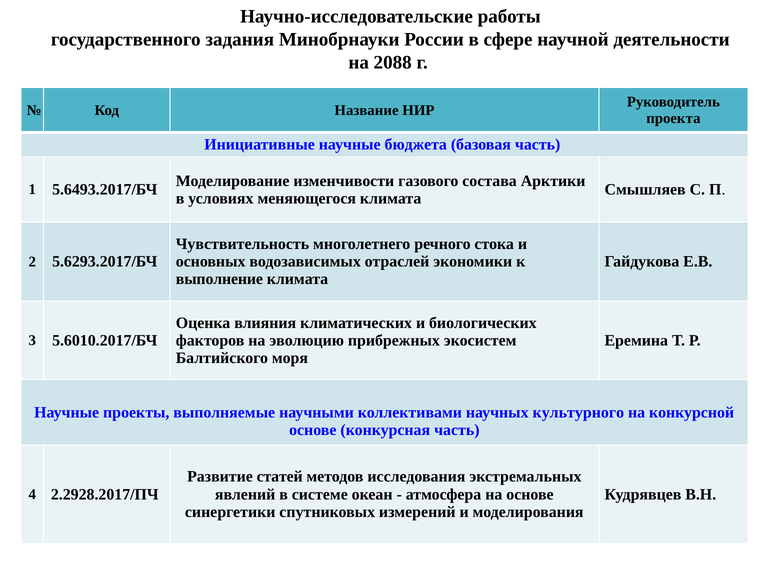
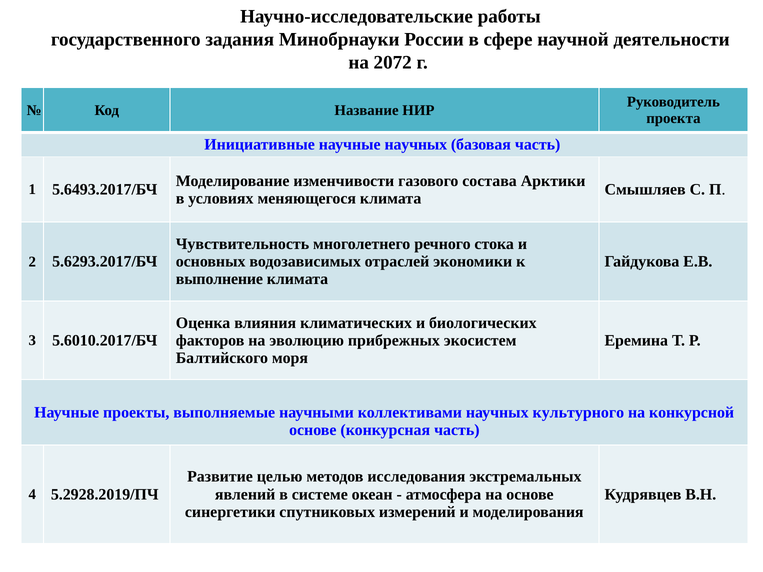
2088: 2088 -> 2072 (393, 62)
научные бюджета: бюджета -> научных (416, 145)
статей: статей -> целью (280, 477)
2.2928.2017/ПЧ: 2.2928.2017/ПЧ -> 5.2928.2019/ПЧ (105, 494)
